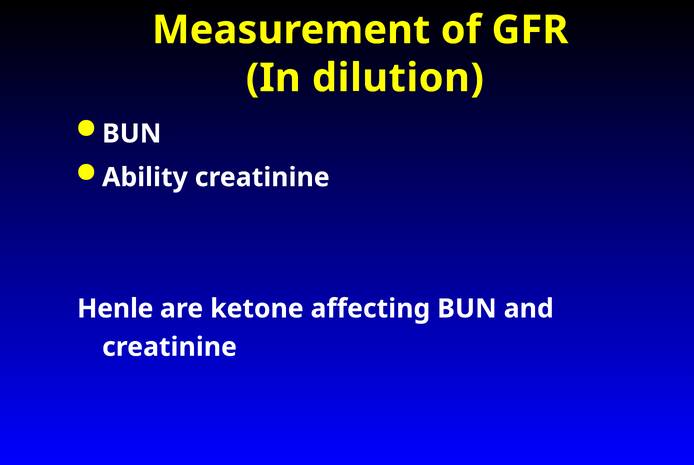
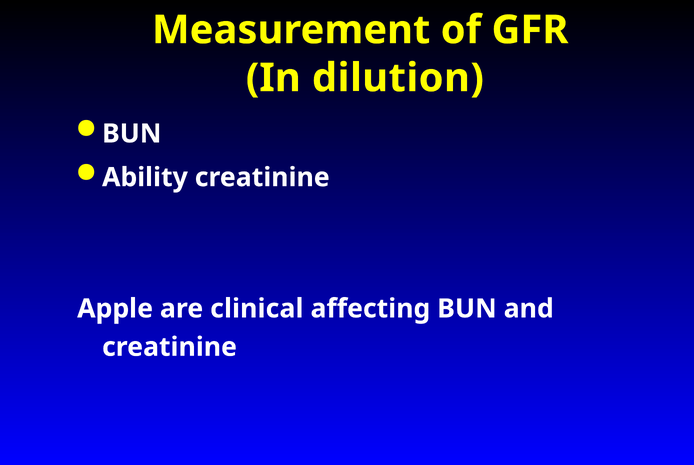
Henle: Henle -> Apple (115, 308)
ketone: ketone -> clinical (257, 308)
